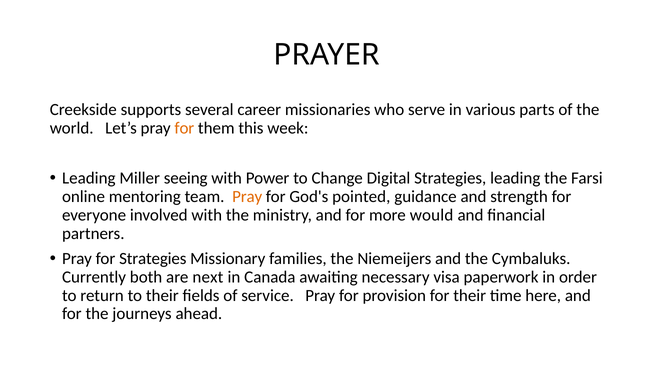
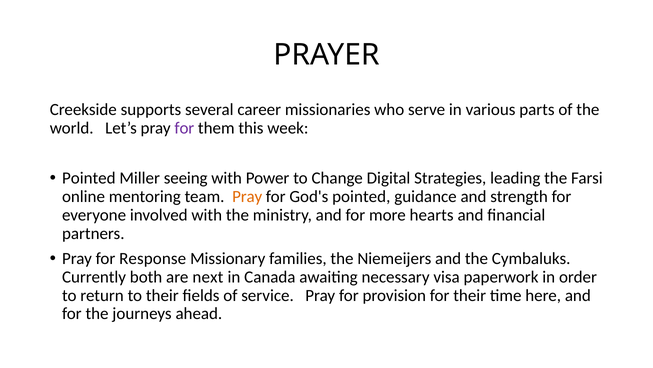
for colour: orange -> purple (184, 128)
Leading: Leading -> Pointed (89, 178)
would: would -> hearts (432, 215)
for Strategies: Strategies -> Response (153, 258)
